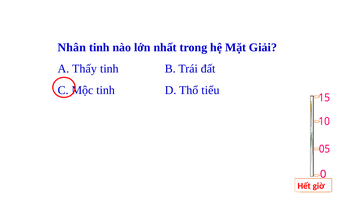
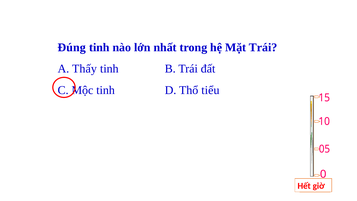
Nhân: Nhân -> Đúng (72, 47)
Mặt Giải: Giải -> Trái (263, 47)
